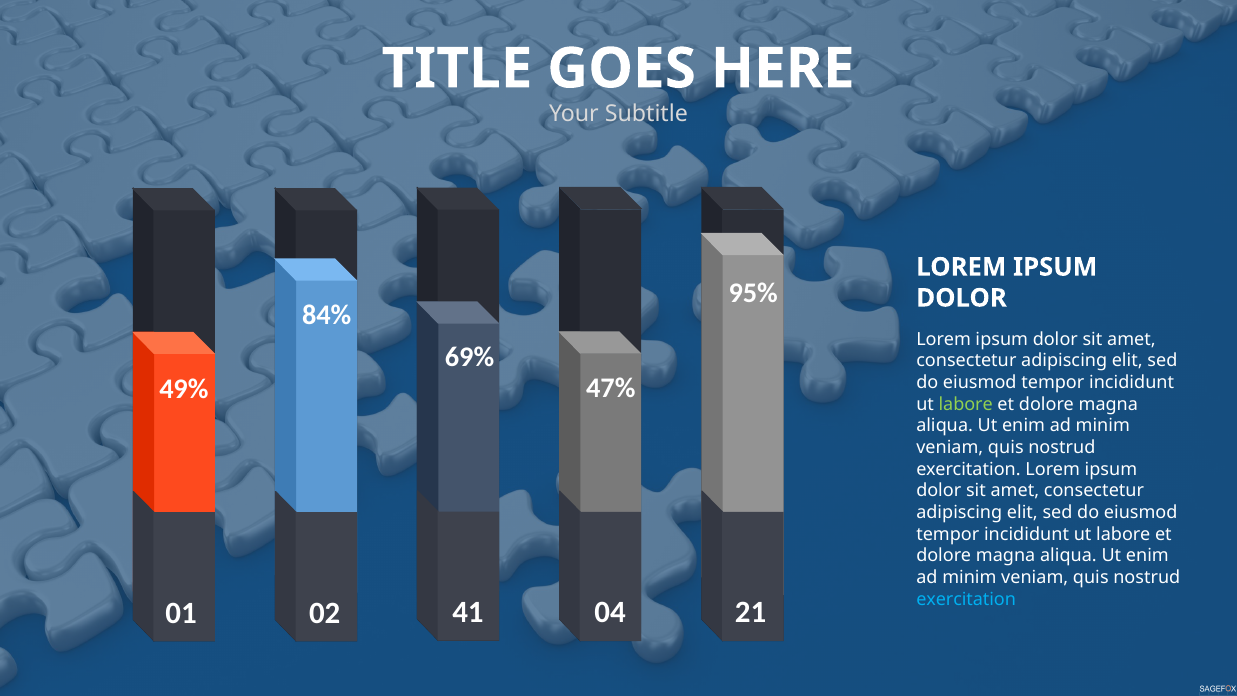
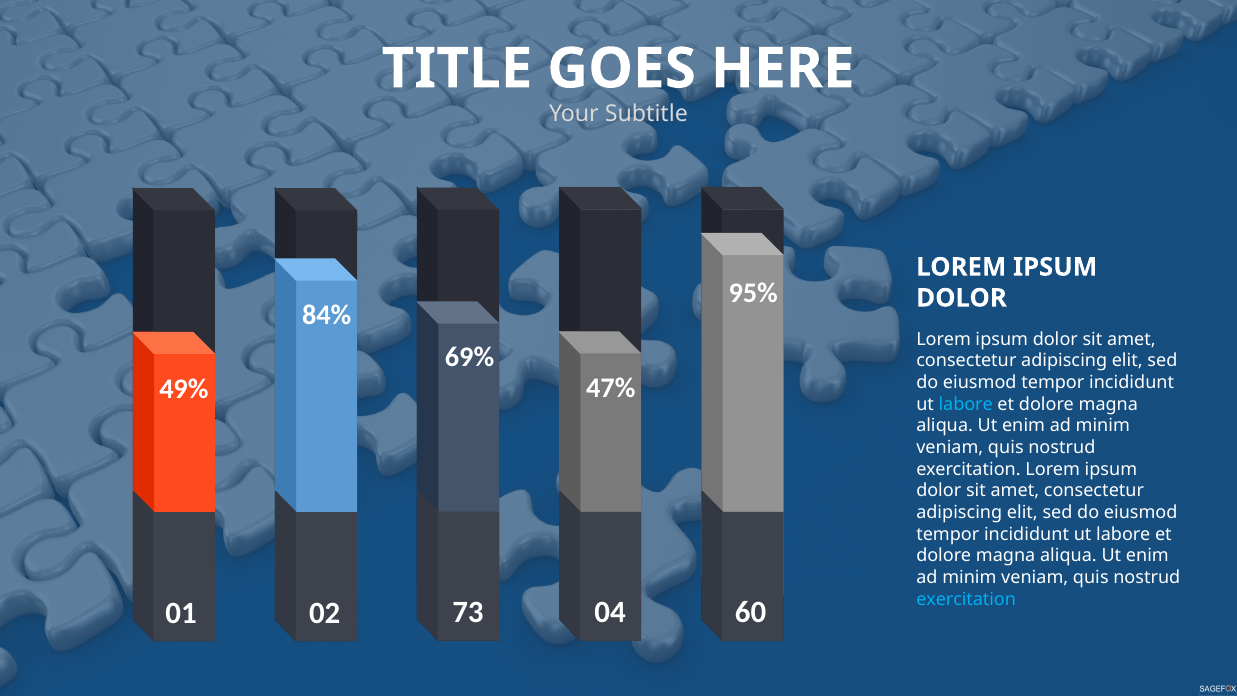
labore colour: light green -> light blue (966, 404)
41: 41 -> 73 (468, 612)
21: 21 -> 60 (751, 612)
